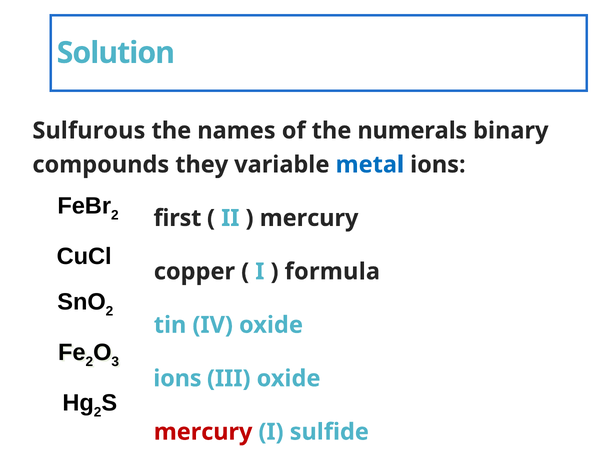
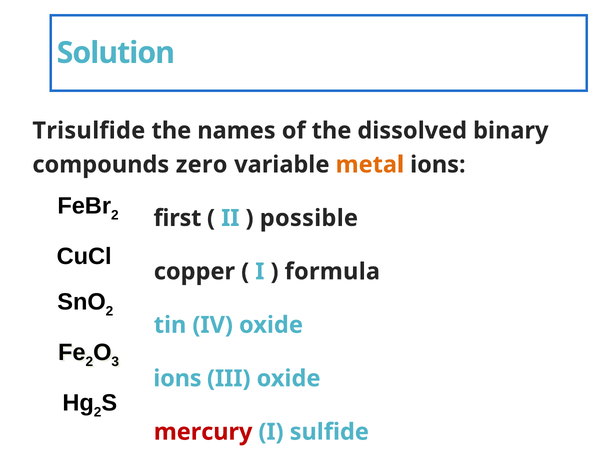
Sulfurous: Sulfurous -> Trisulfide (89, 131)
numerals: numerals -> dissolved (412, 131)
they: they -> zero (202, 165)
metal colour: blue -> orange (370, 165)
mercury: mercury -> possible (309, 218)
